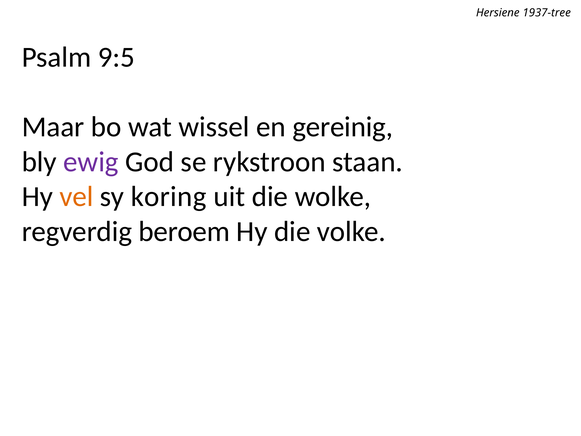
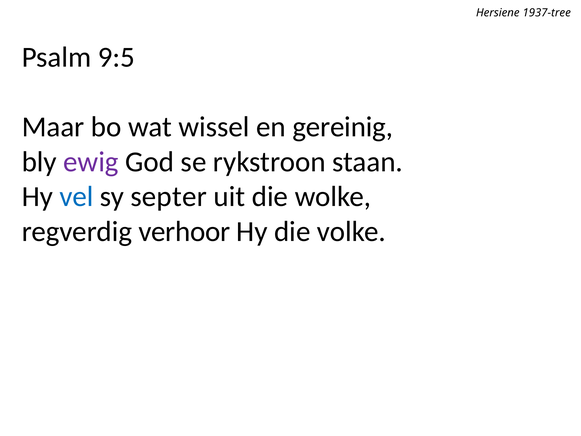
vel colour: orange -> blue (76, 197)
koring: koring -> septer (169, 197)
beroem: beroem -> verhoor (184, 231)
